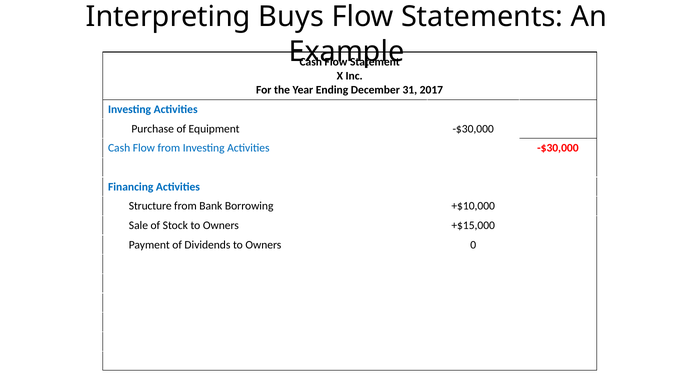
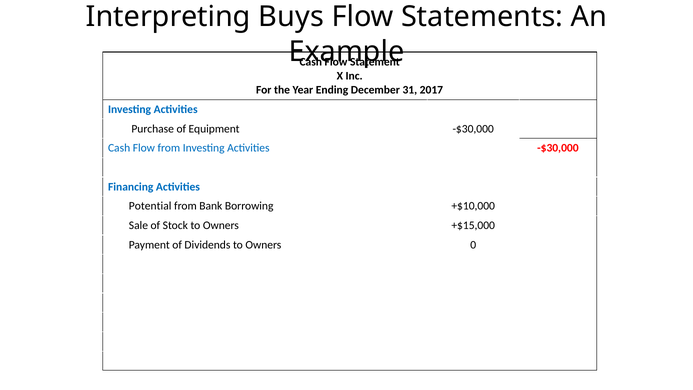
Structure: Structure -> Potential (150, 206)
